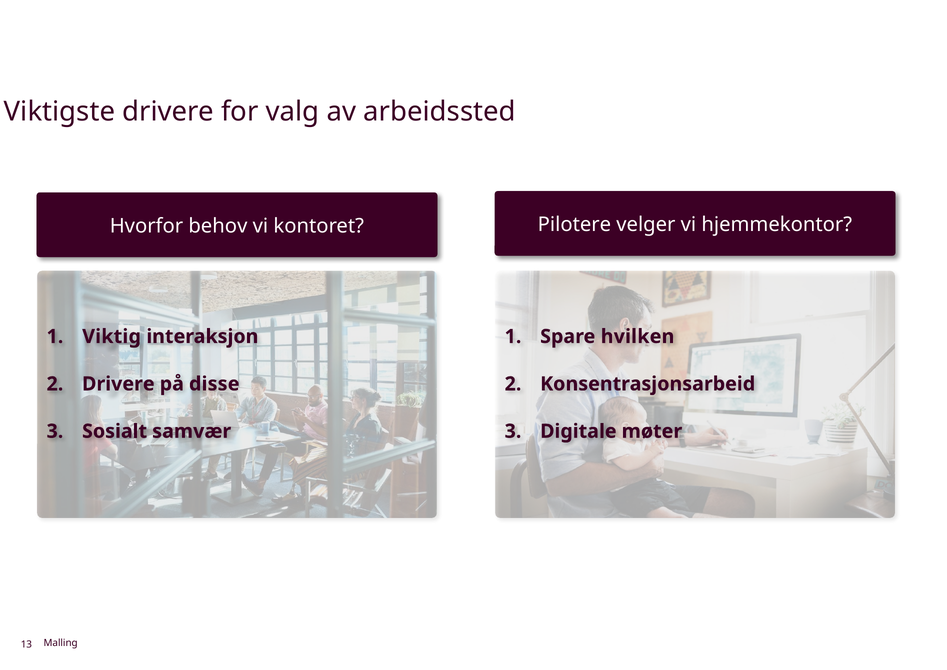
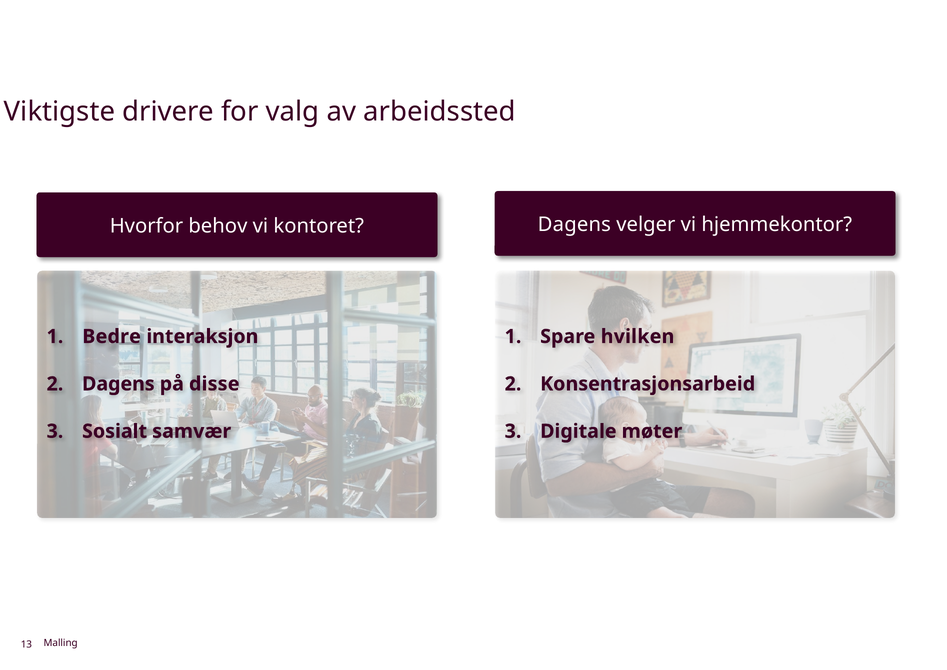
Pilotere: Pilotere -> Dagens (574, 225)
Viktig: Viktig -> Bedre (112, 336)
Drivere: Drivere -> Dagens (118, 384)
